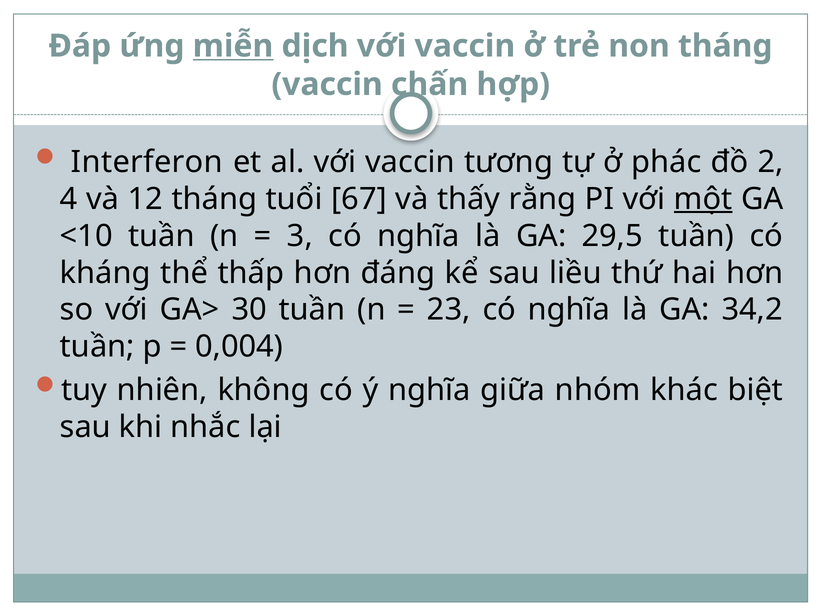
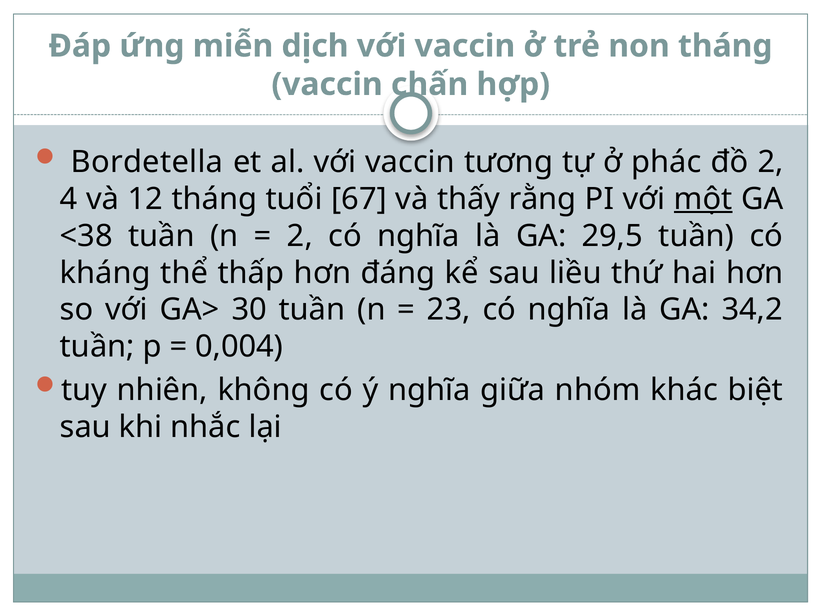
miễn underline: present -> none (233, 46)
Interferon: Interferon -> Bordetella (147, 162)
<10: <10 -> <38 (86, 236)
3: 3 -> 2 (300, 236)
